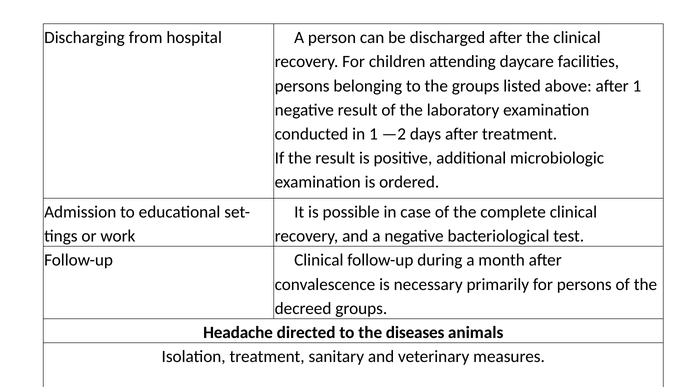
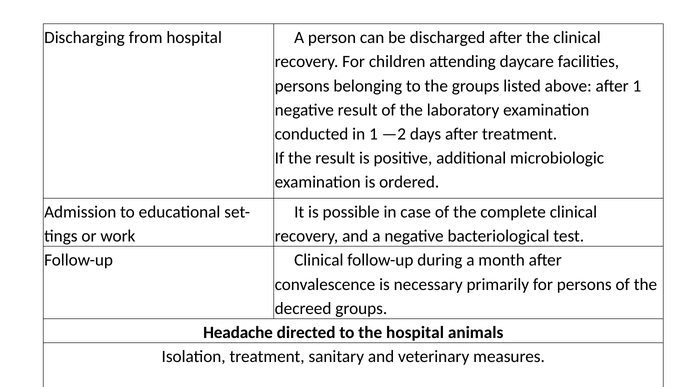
the diseases: diseases -> hospital (415, 333)
